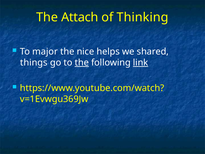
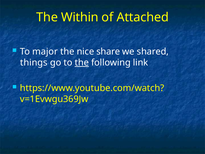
Attach: Attach -> Within (80, 17)
Thinking: Thinking -> Attached (143, 17)
helps: helps -> share (108, 52)
link underline: present -> none (141, 62)
